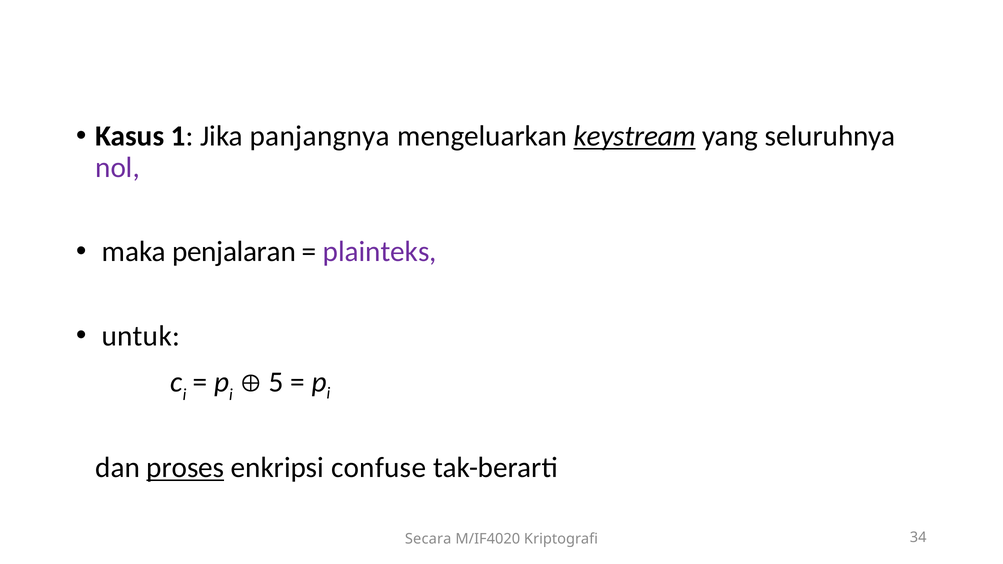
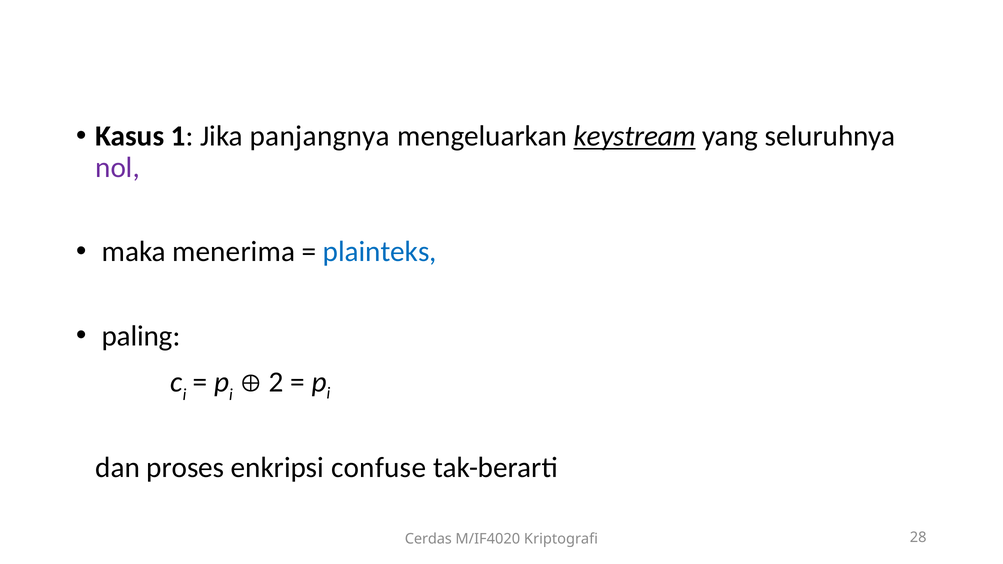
penjalaran: penjalaran -> menerima (234, 252)
plainteks colour: purple -> blue (380, 252)
untuk: untuk -> paling (141, 336)
5: 5 -> 2 (276, 382)
proses underline: present -> none (185, 468)
Secara: Secara -> Cerdas (428, 539)
34: 34 -> 28 (918, 538)
